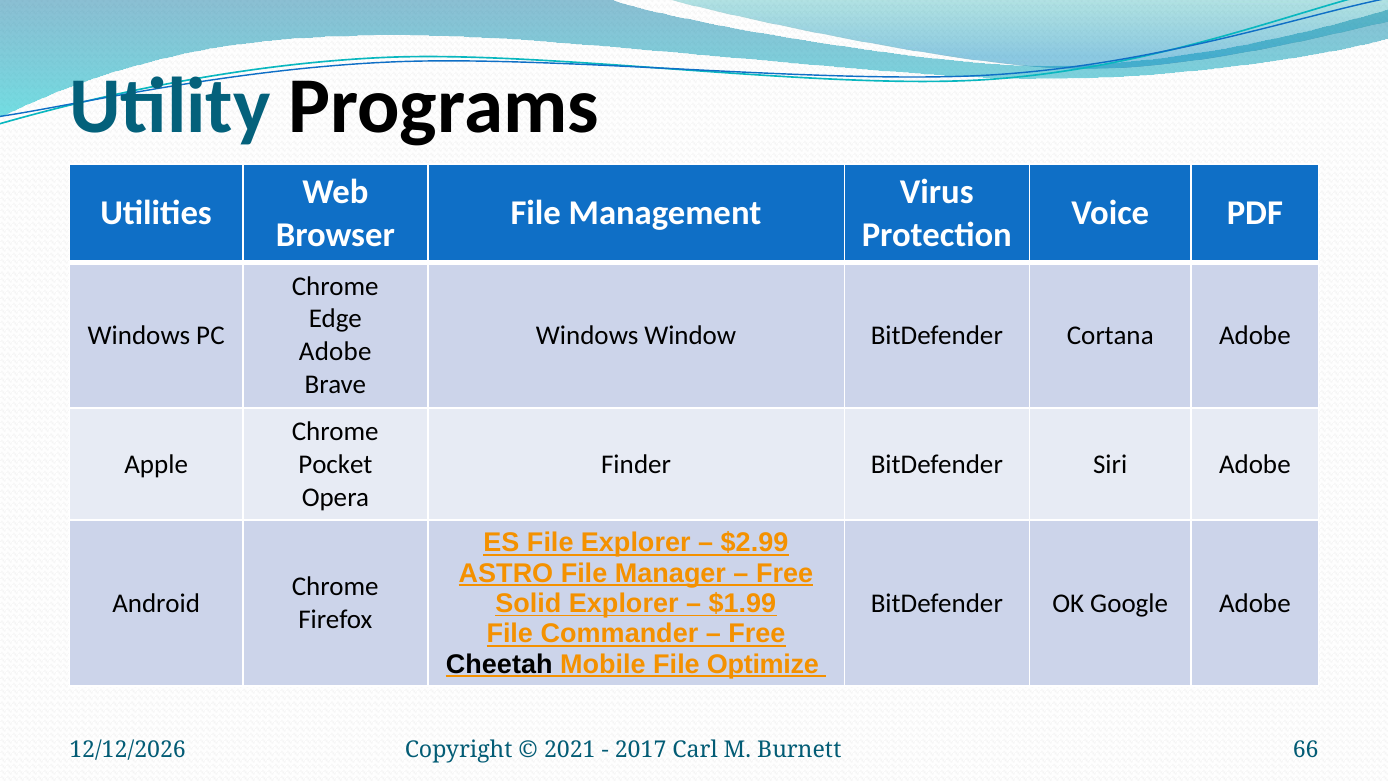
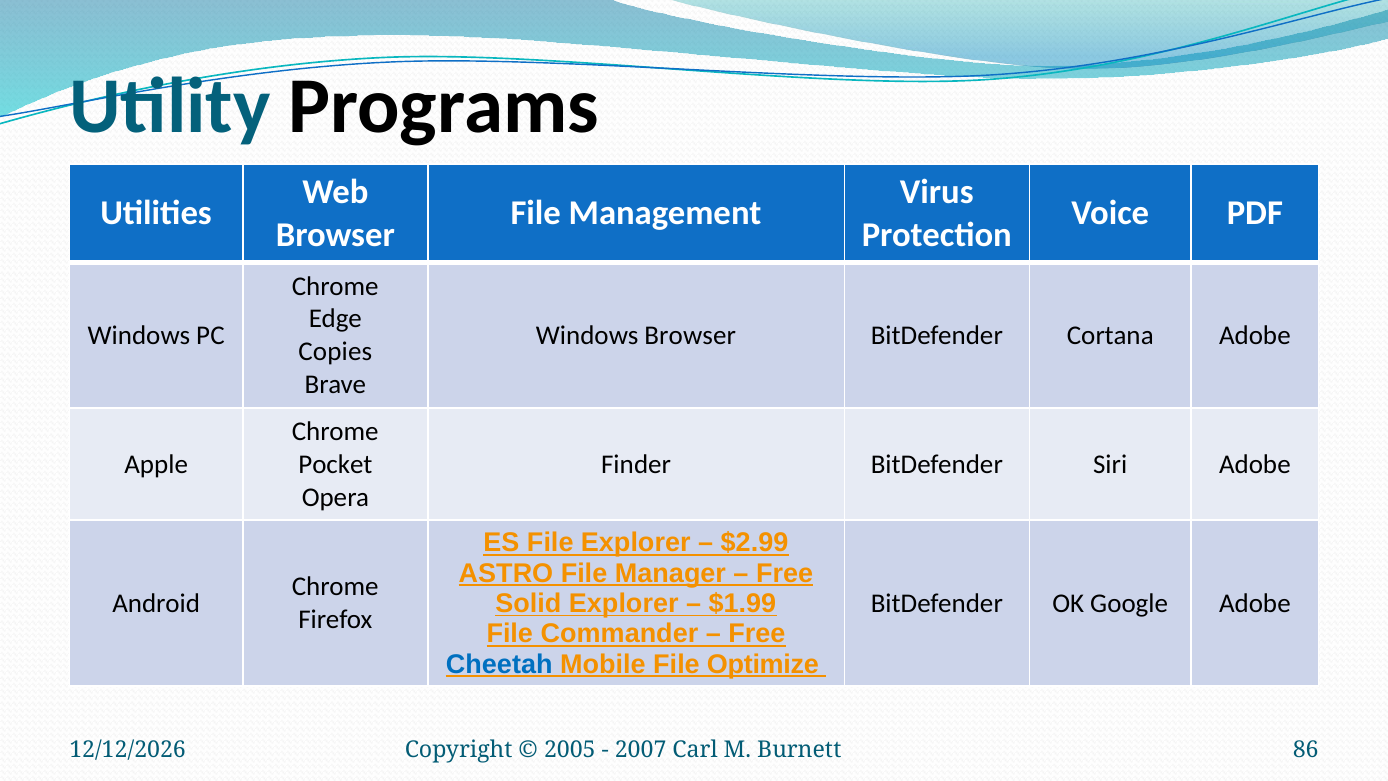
Windows Window: Window -> Browser (690, 335)
Adobe: Adobe -> Copies (335, 352)
Cheetah colour: black -> blue (499, 664)
2021: 2021 -> 2005 (570, 749)
2017: 2017 -> 2007 (641, 749)
66: 66 -> 86 (1306, 749)
